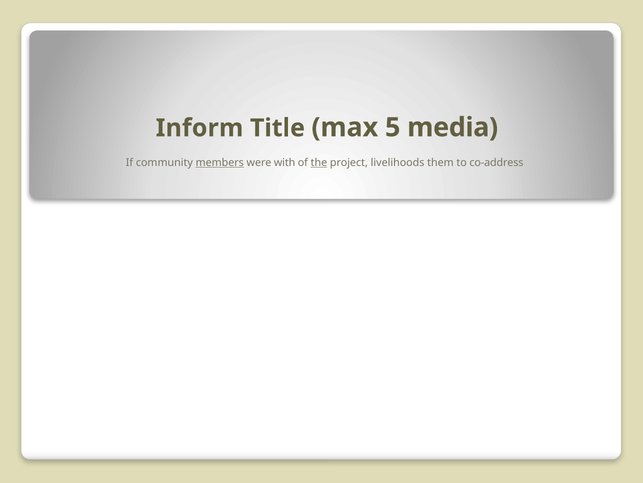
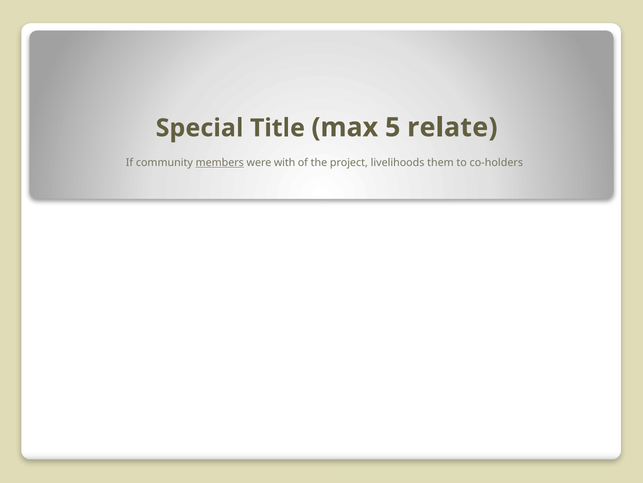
Inform: Inform -> Special (200, 128)
media: media -> relate (452, 127)
the underline: present -> none (319, 163)
co-address: co-address -> co-holders (496, 163)
